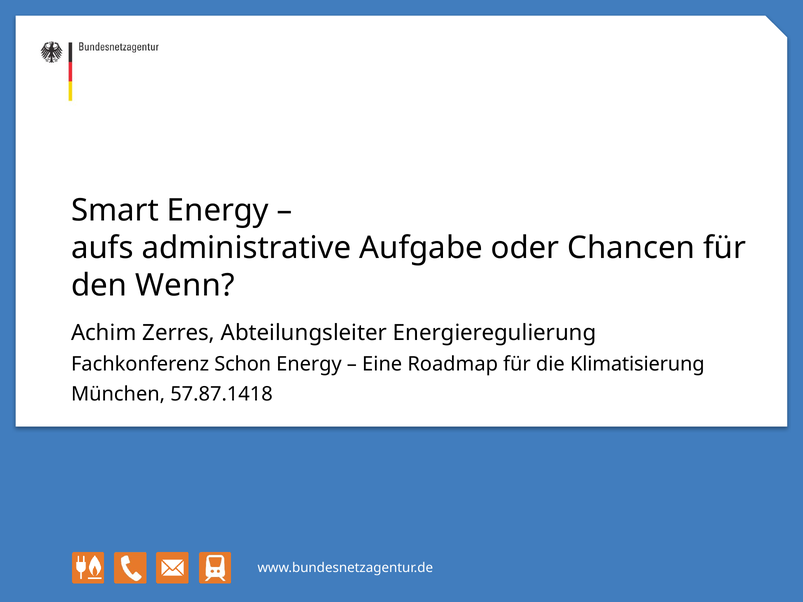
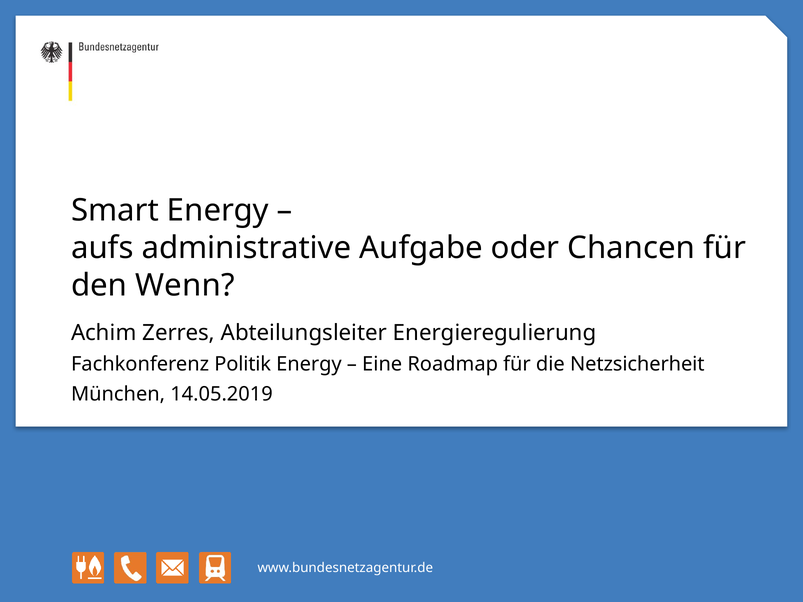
Schon: Schon -> Politik (243, 364)
Klimatisierung: Klimatisierung -> Netzsicherheit (637, 364)
57.87.1418: 57.87.1418 -> 14.05.2019 (222, 394)
